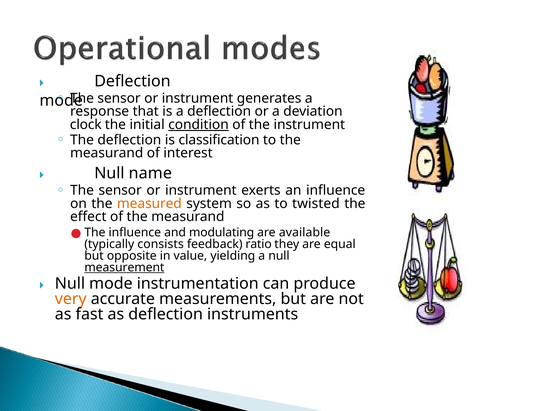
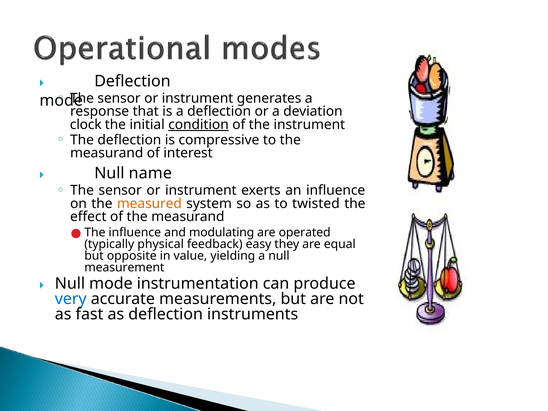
classification: classification -> compressive (219, 140)
available: available -> operated (305, 232)
consists: consists -> physical (161, 244)
ratio: ratio -> easy (259, 244)
measurement underline: present -> none (124, 267)
very colour: orange -> blue (71, 299)
